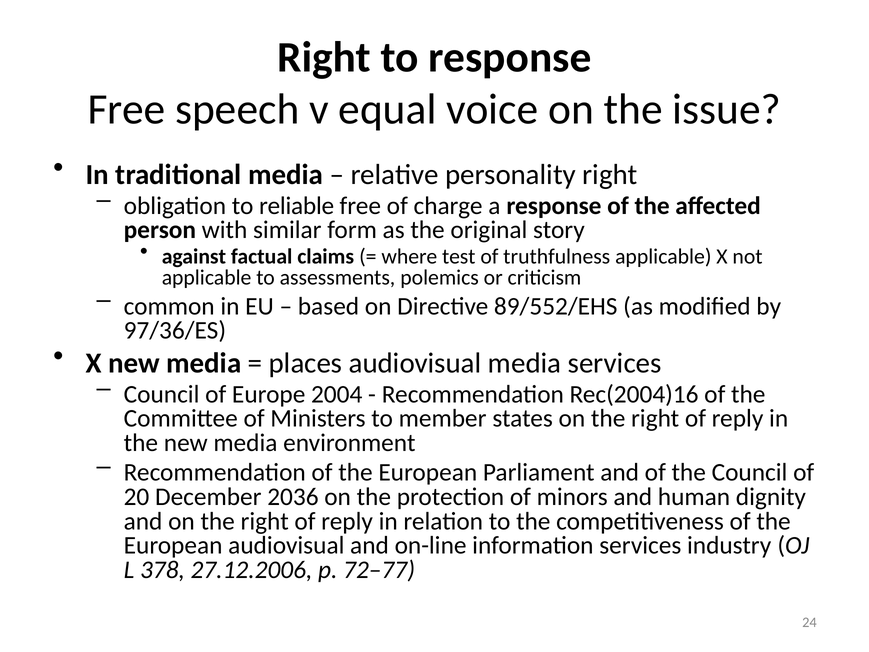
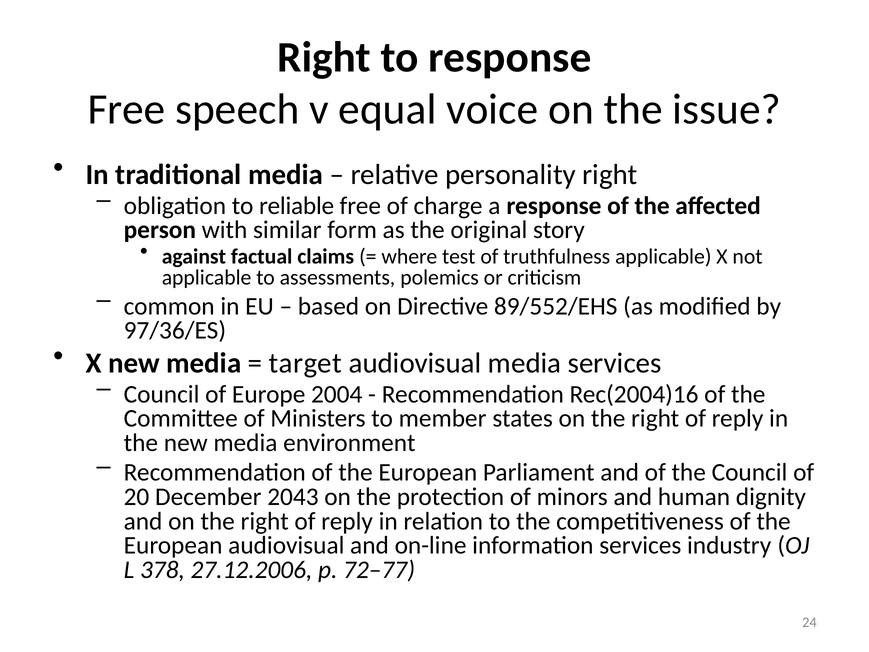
places: places -> target (305, 363)
2036: 2036 -> 2043 (293, 497)
